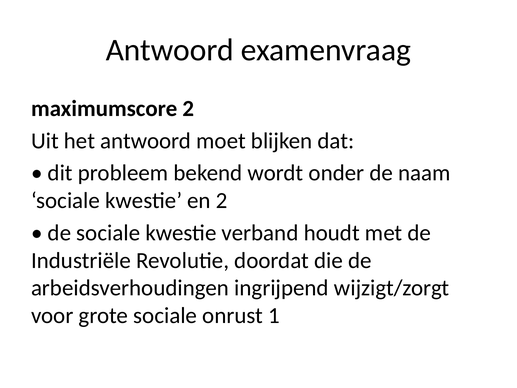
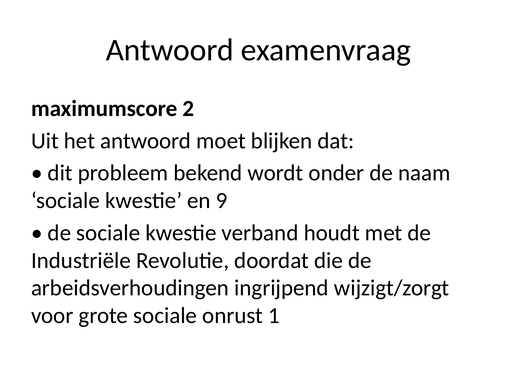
en 2: 2 -> 9 (222, 200)
